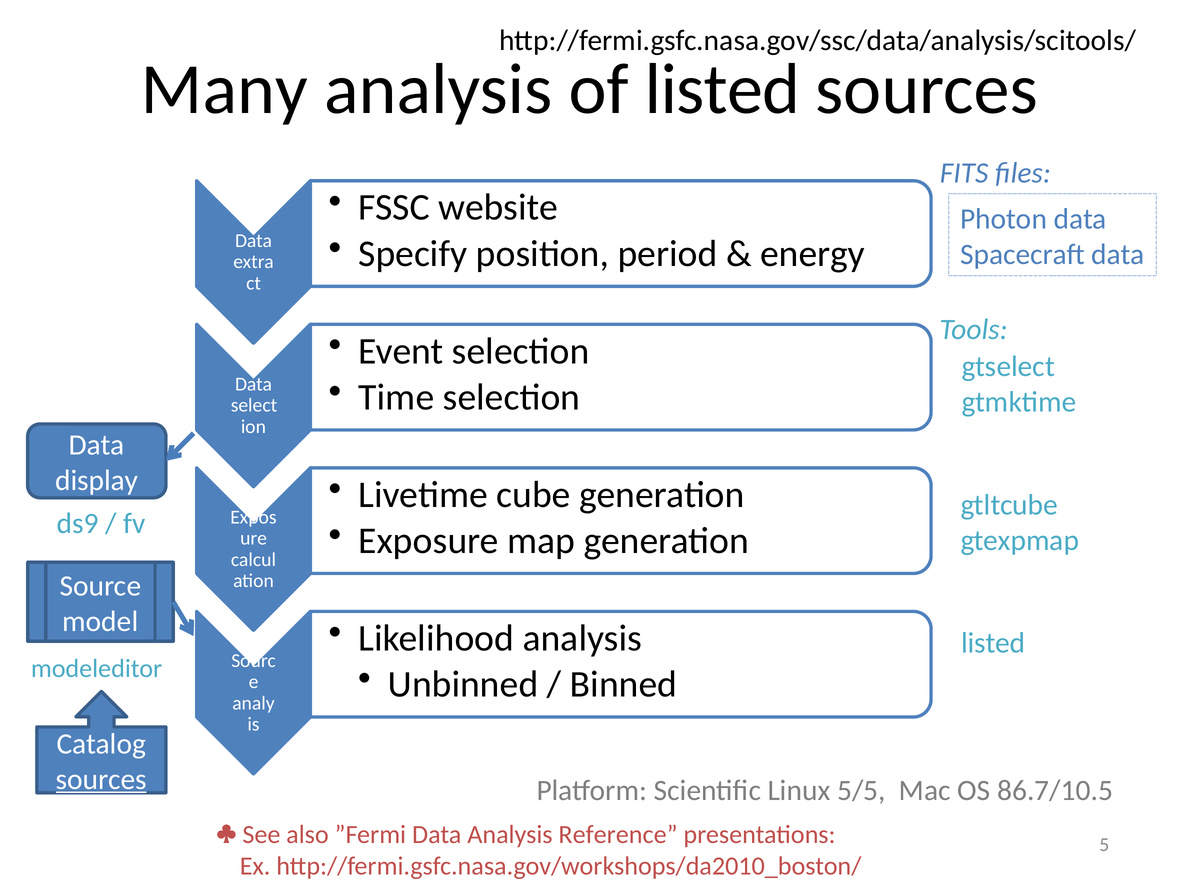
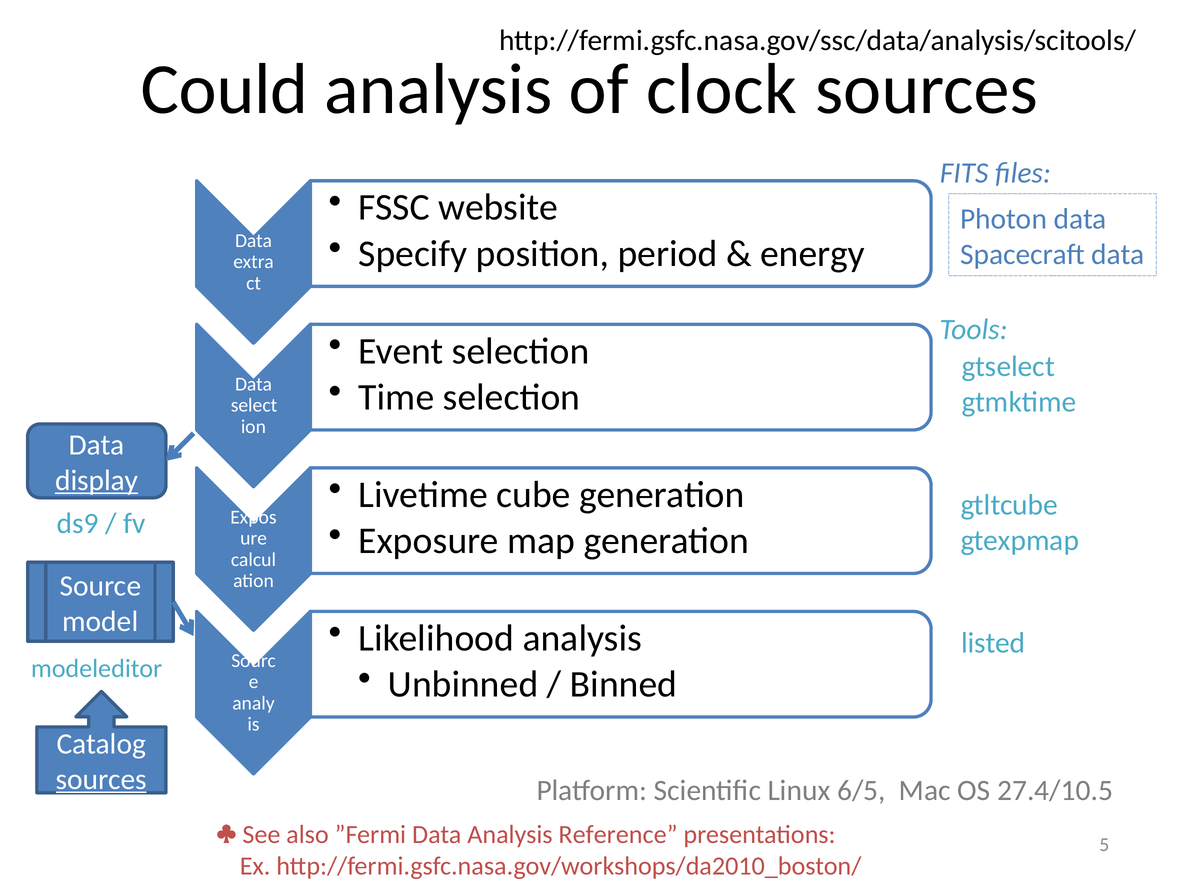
Many: Many -> Could (224, 90)
of listed: listed -> clock (722, 90)
display underline: none -> present (97, 481)
5/5: 5/5 -> 6/5 (861, 791)
86.7/10.5: 86.7/10.5 -> 27.4/10.5 (1055, 791)
